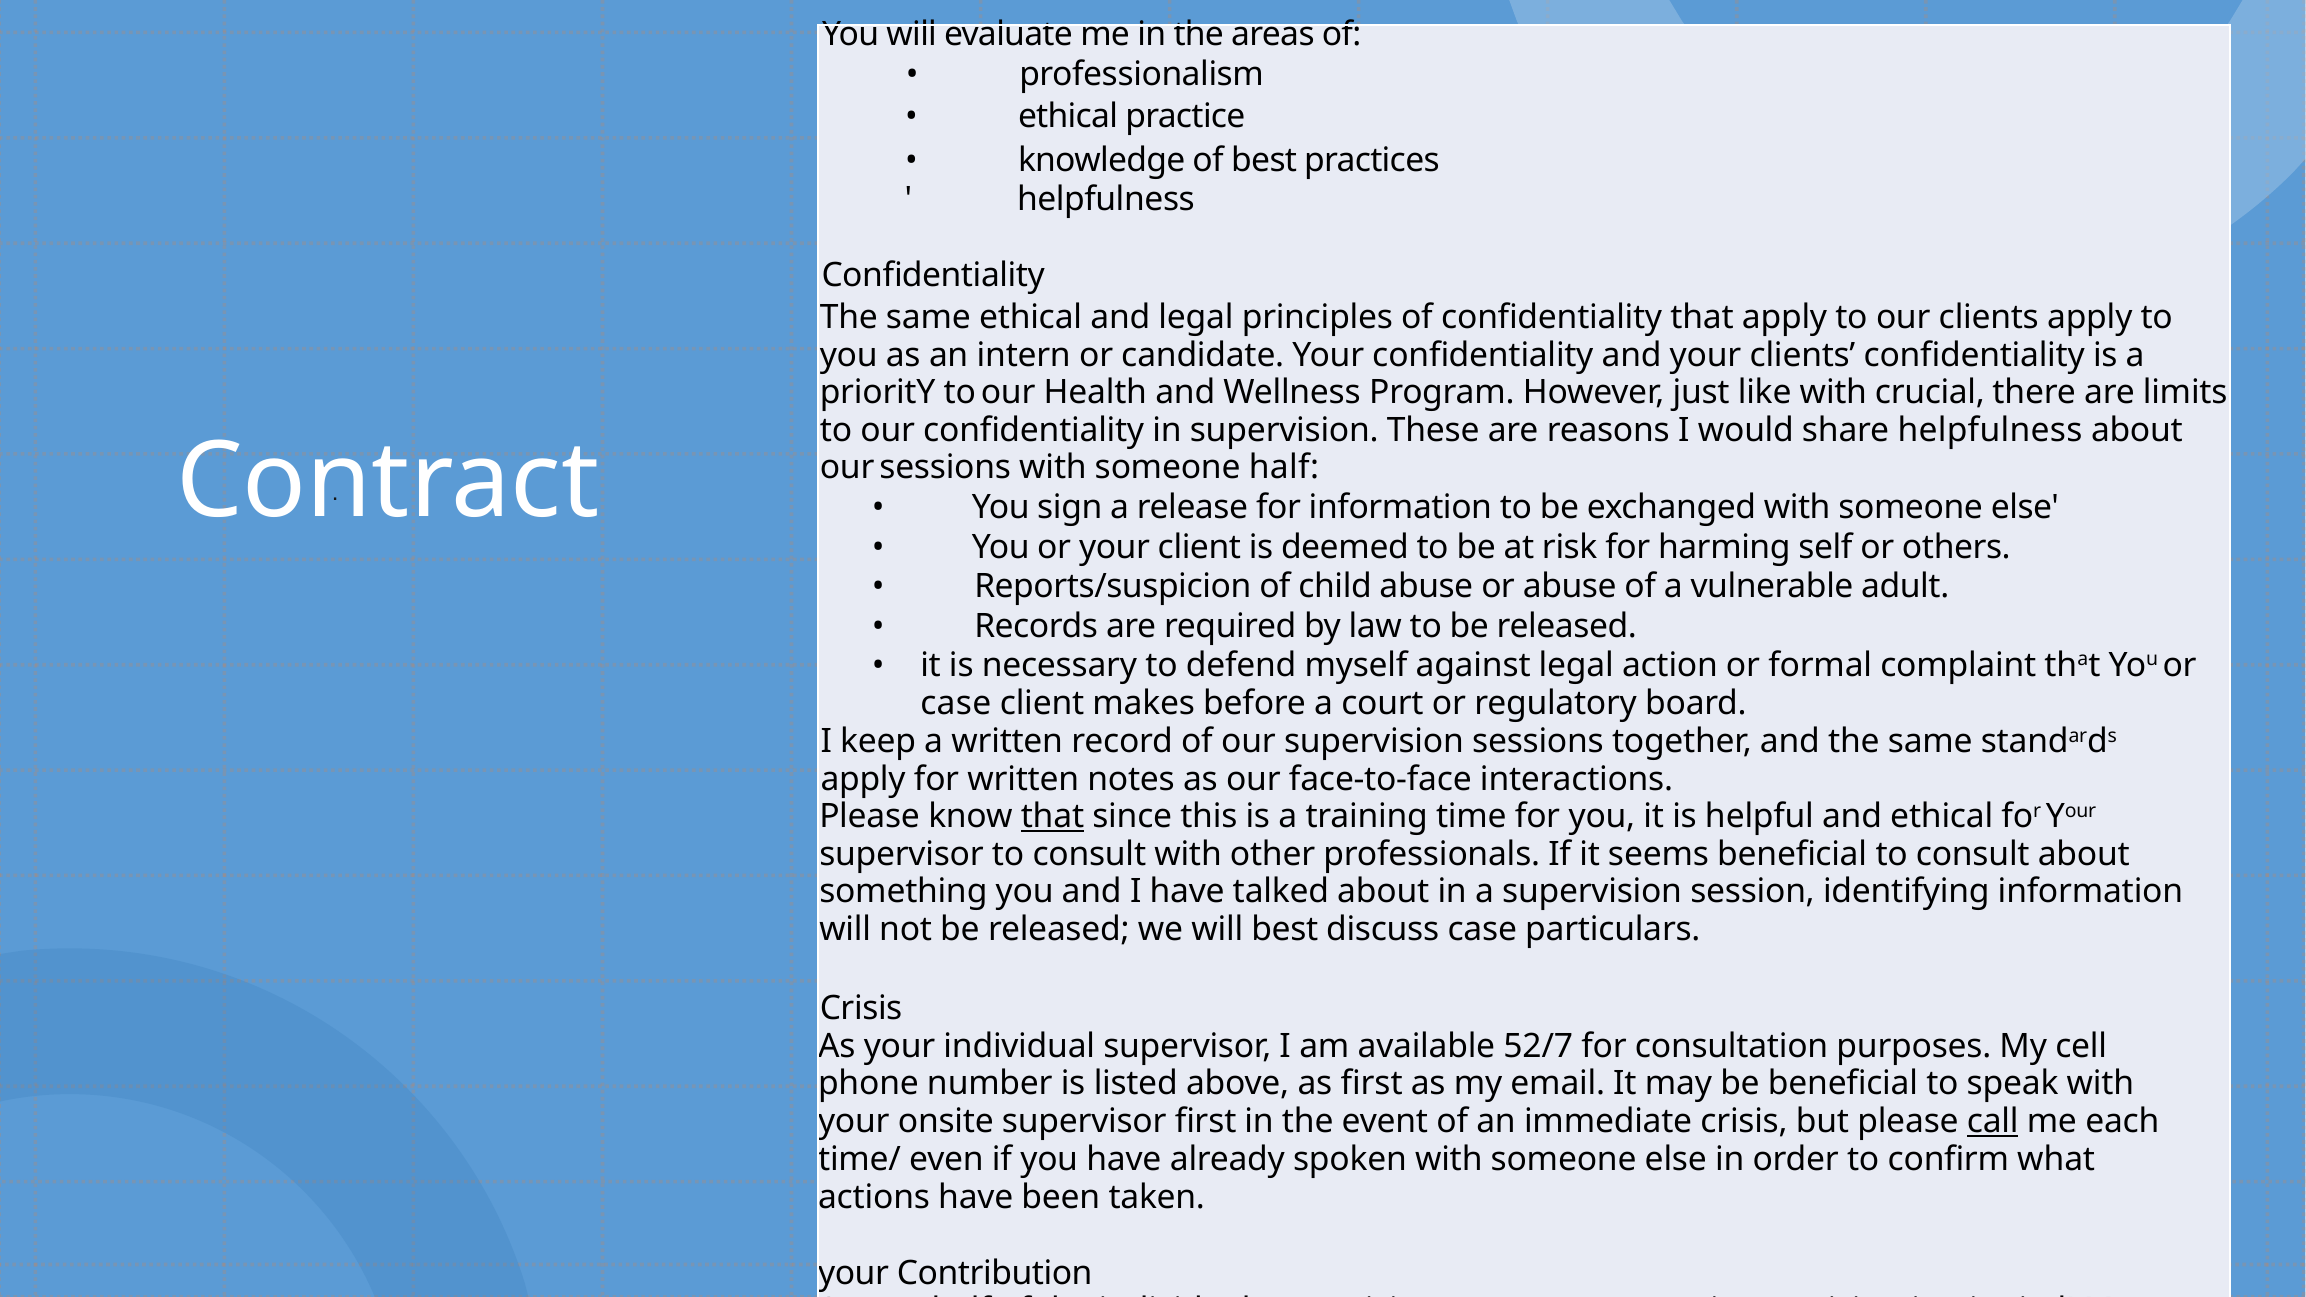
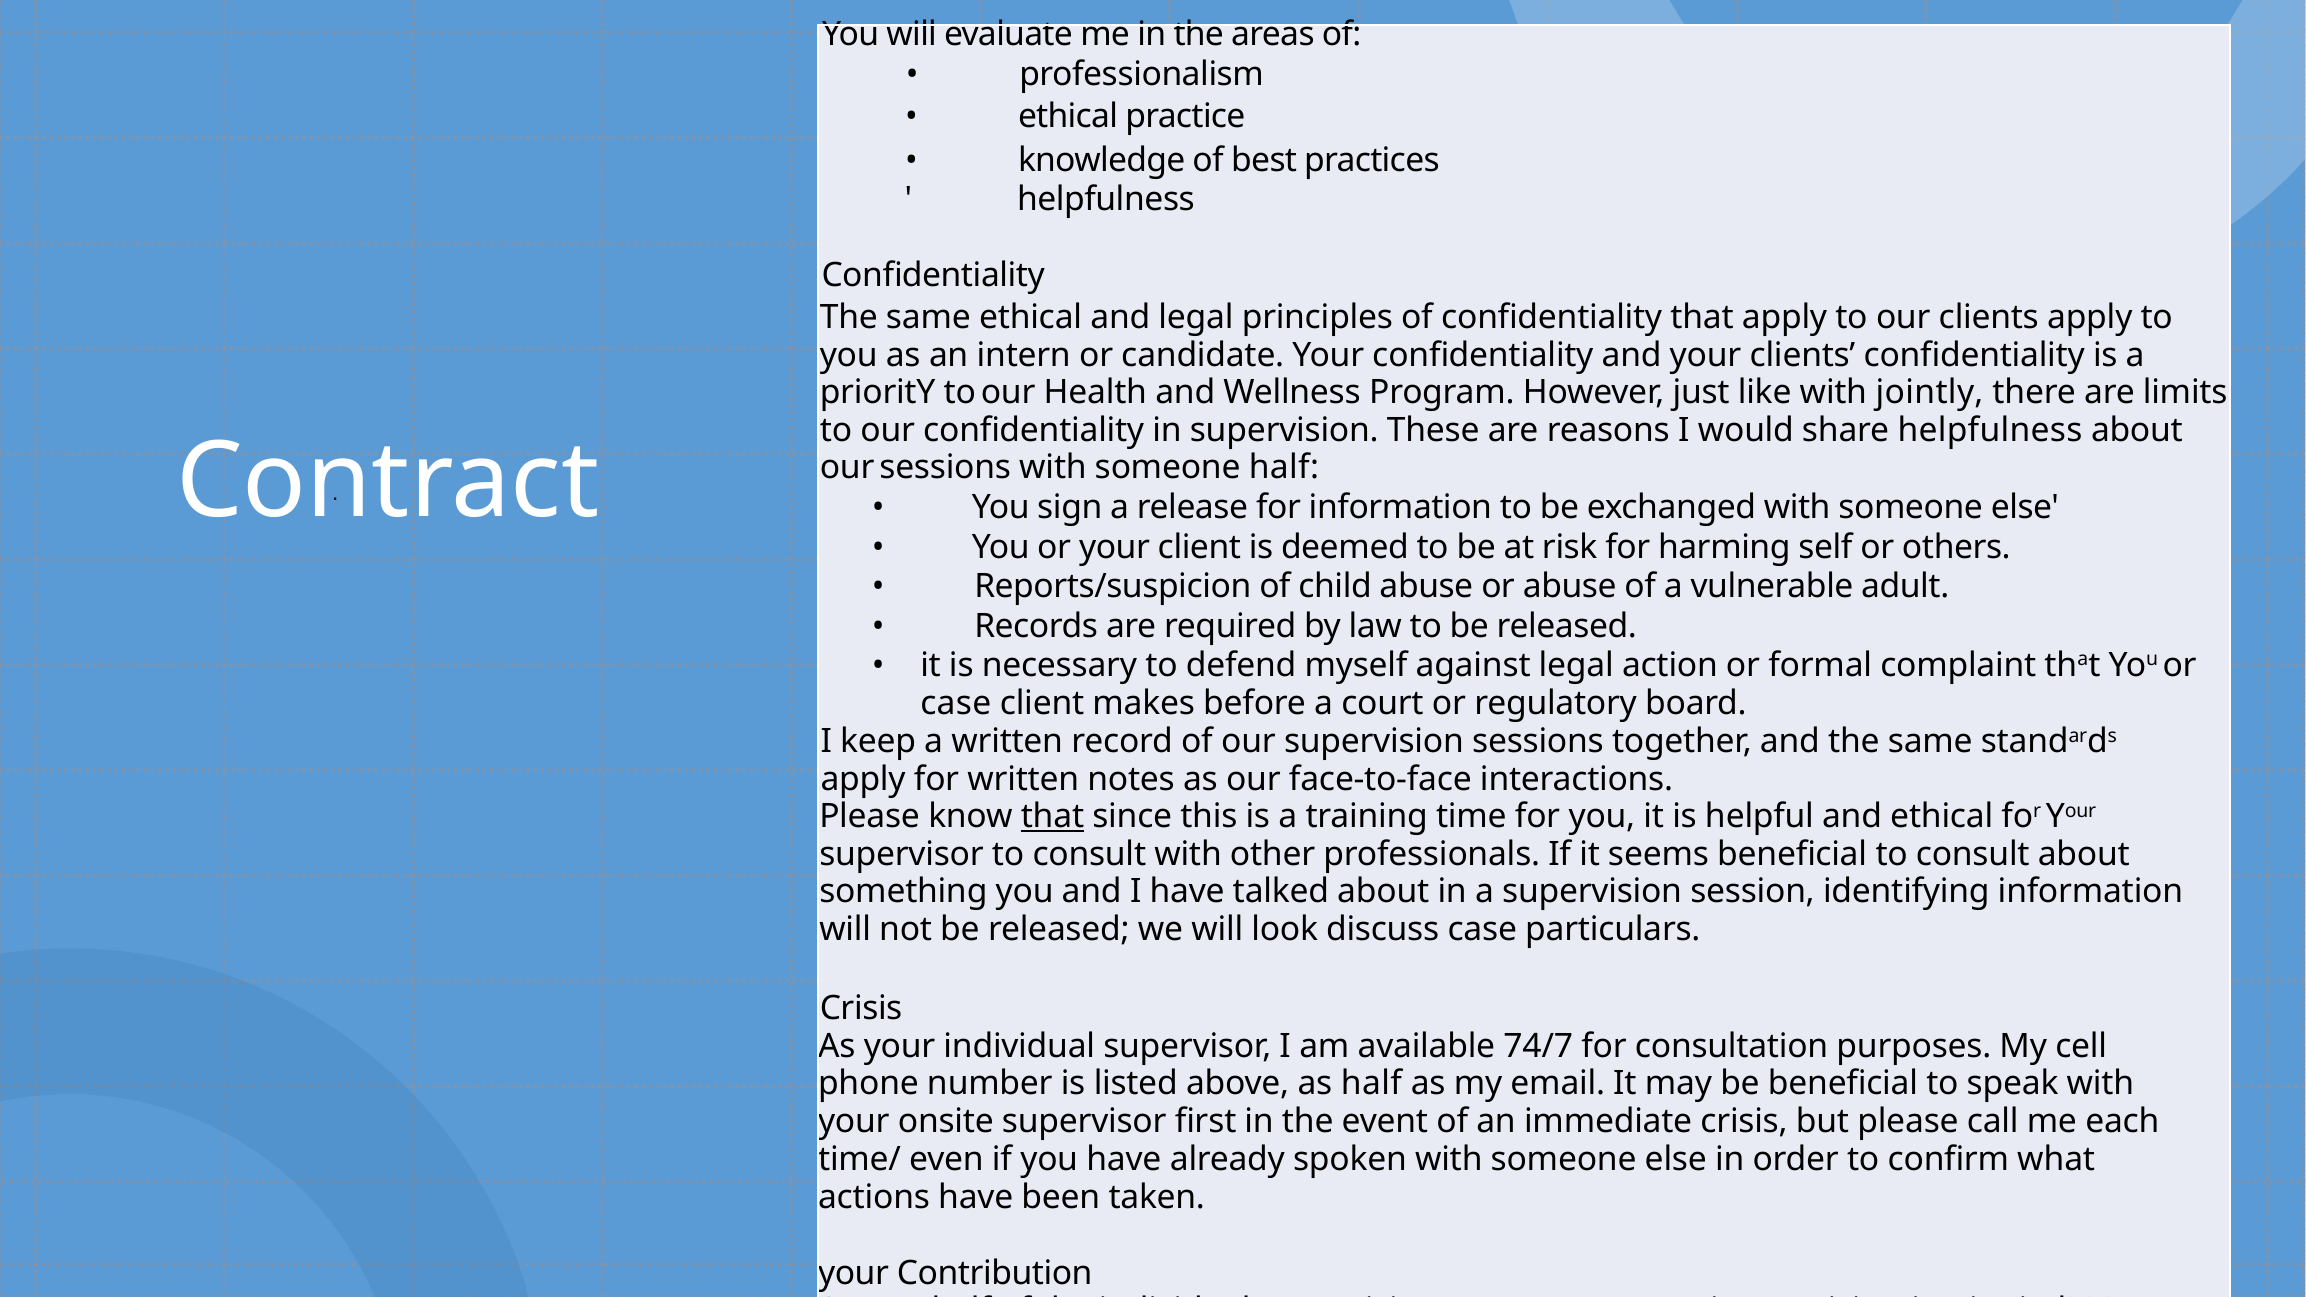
crucial: crucial -> jointly (1930, 393)
will best: best -> look (1285, 929)
52/7: 52/7 -> 74/7 (1538, 1046)
as first: first -> half (1371, 1084)
call underline: present -> none (1993, 1122)
